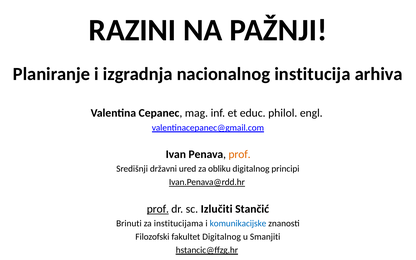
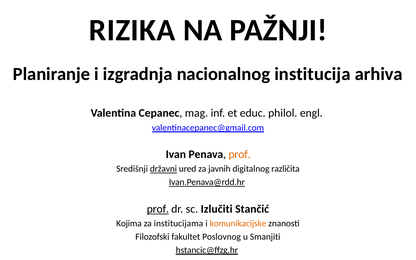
RAZINI: RAZINI -> RIZIKA (132, 30)
državni underline: none -> present (163, 169)
obliku: obliku -> javnih (219, 169)
principi: principi -> različita (285, 169)
Brinuti: Brinuti -> Kojima (129, 224)
komunikacijske colour: blue -> orange (238, 224)
fakultet Digitalnog: Digitalnog -> Poslovnog (222, 237)
